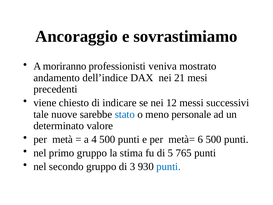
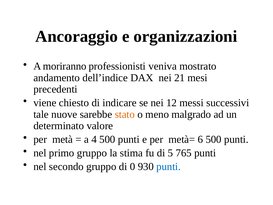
sovrastimiamo: sovrastimiamo -> organizzazioni (185, 36)
stato colour: blue -> orange (125, 114)
personale: personale -> malgrado (191, 114)
3: 3 -> 0 (133, 166)
